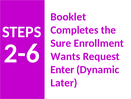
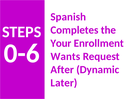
Booklet: Booklet -> Spanish (68, 17)
Sure: Sure -> Your (61, 43)
2-6: 2-6 -> 0-6 (22, 53)
Enter: Enter -> After (62, 69)
